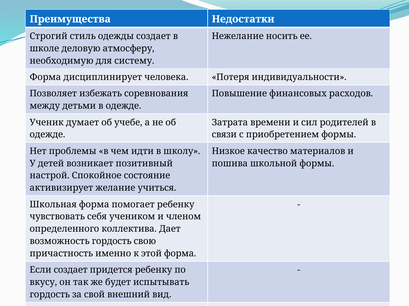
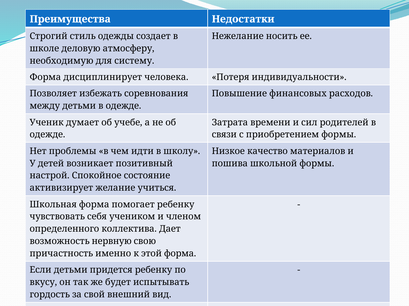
возможность гордость: гордость -> нервную (112, 242)
Если создает: создает -> детьми (71, 271)
